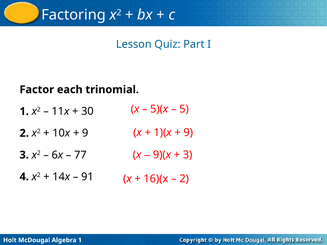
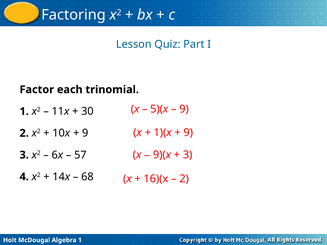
5: 5 -> 9 (184, 109)
77: 77 -> 57 (80, 155)
91: 91 -> 68 (87, 177)
